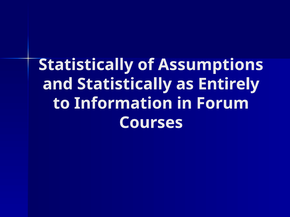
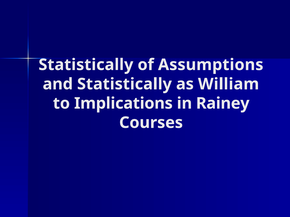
Entirely: Entirely -> William (229, 84)
Information: Information -> Implications (123, 104)
Forum: Forum -> Rainey (223, 104)
